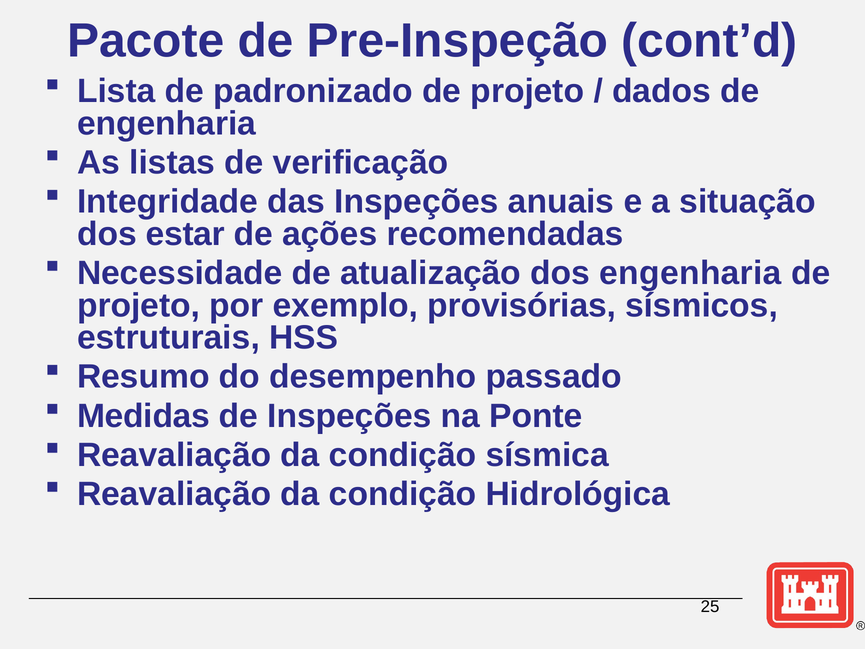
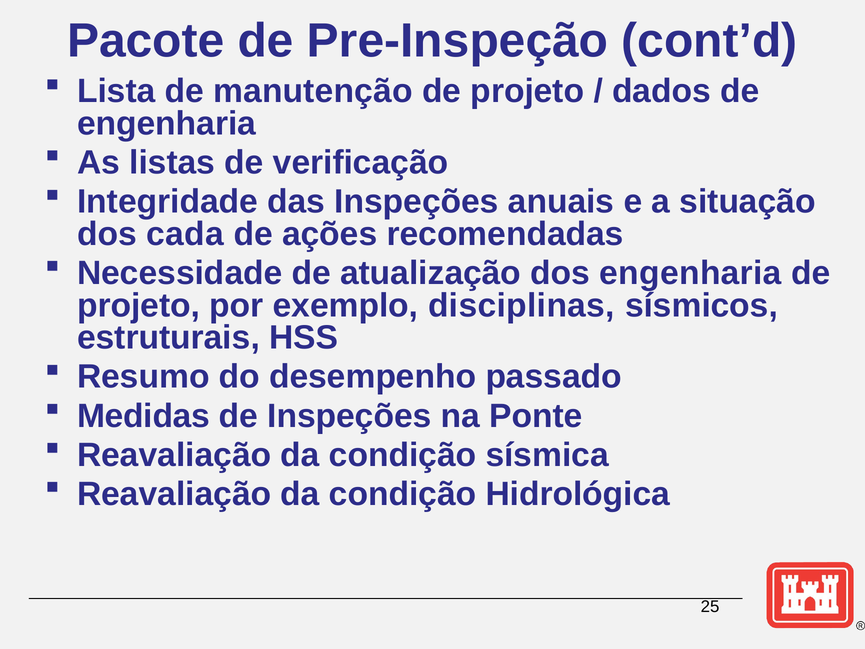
padronizado: padronizado -> manutenção (313, 91)
estar: estar -> cada (185, 234)
provisórias: provisórias -> disciplinas (521, 305)
